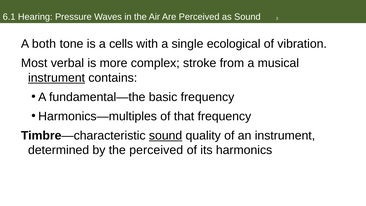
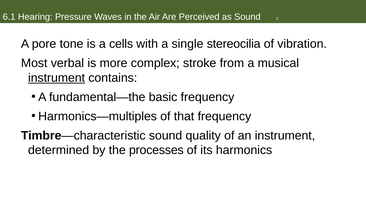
both: both -> pore (44, 44)
ecological: ecological -> stereocilia (234, 44)
sound underline: present -> none (166, 135)
the perceived: perceived -> processes (156, 150)
